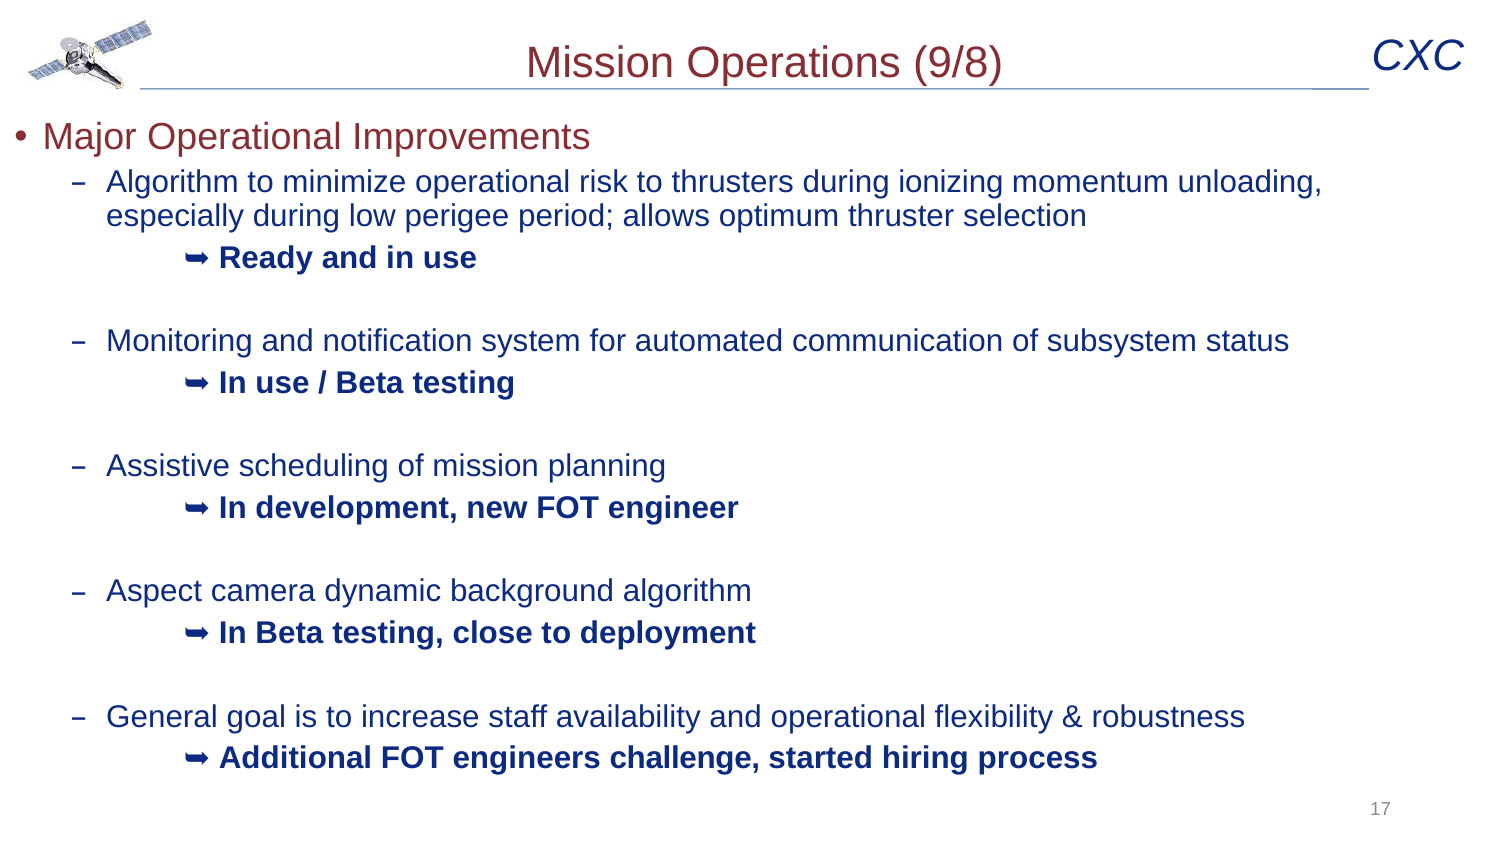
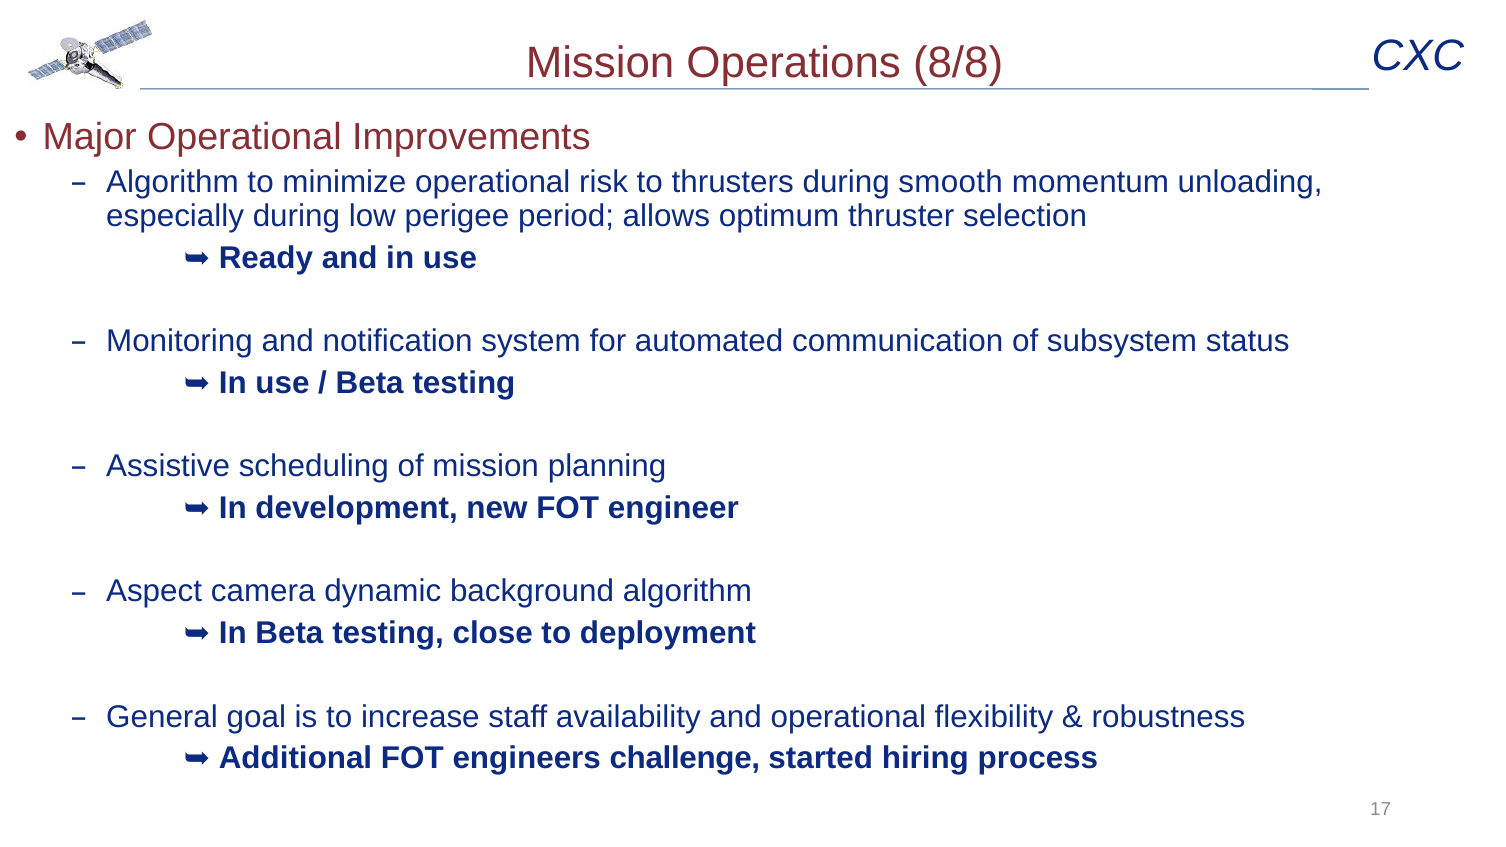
9/8: 9/8 -> 8/8 (958, 63)
ionizing: ionizing -> smooth (951, 182)
